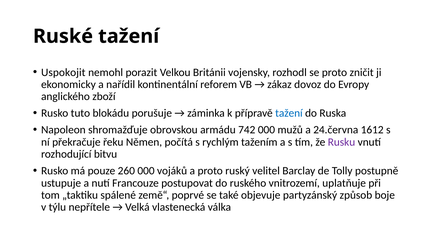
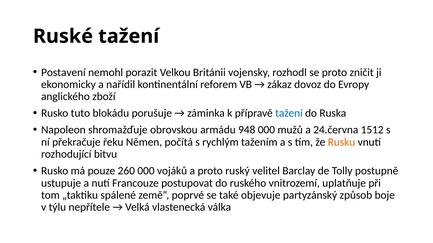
Uspokojit: Uspokojit -> Postavení (63, 72)
742: 742 -> 948 (247, 130)
1612: 1612 -> 1512 (372, 130)
Rusku colour: purple -> orange (341, 142)
